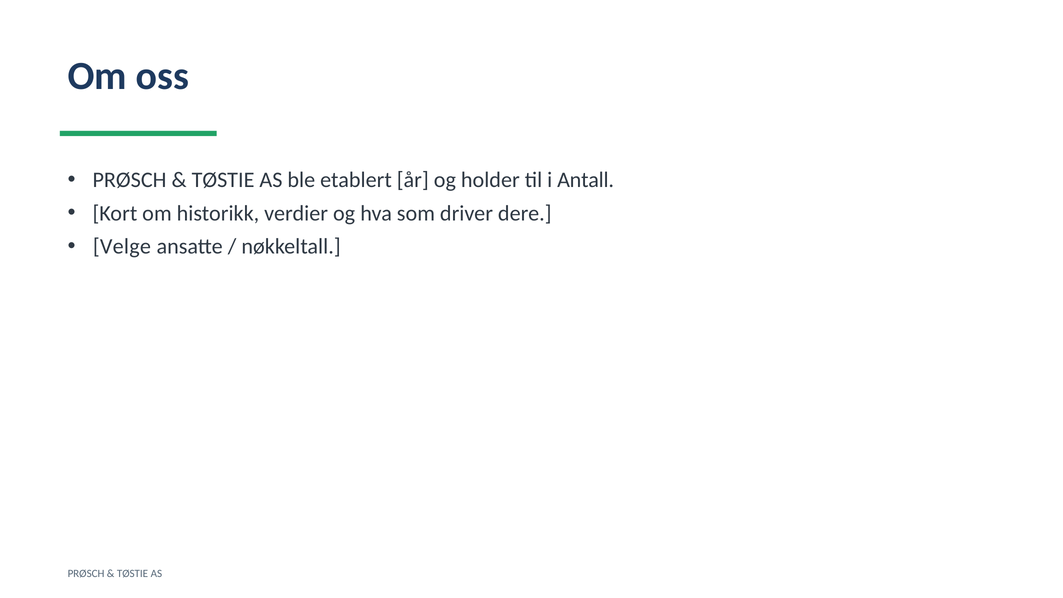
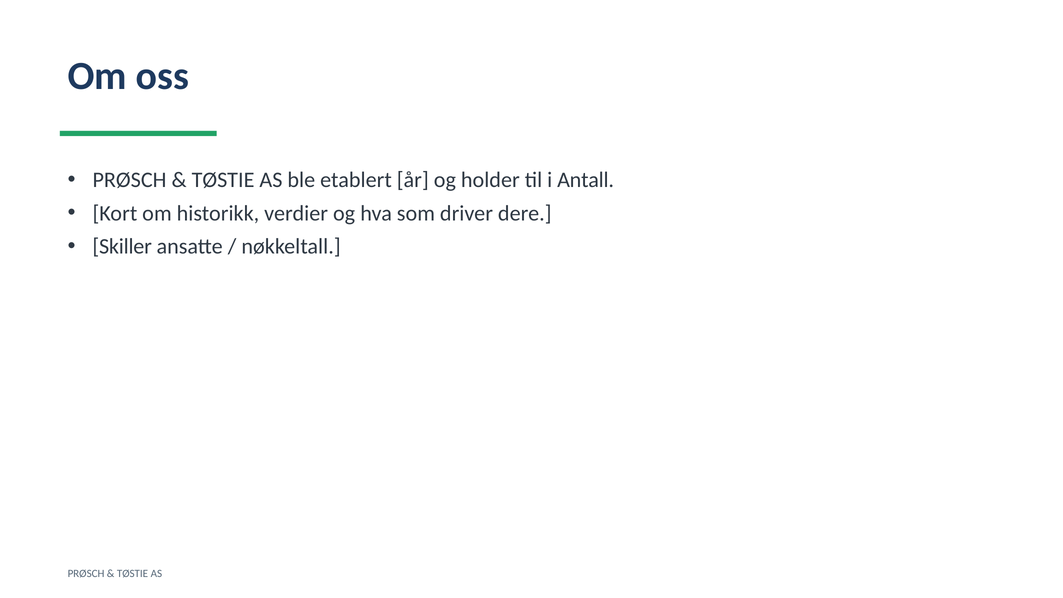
Velge: Velge -> Skiller (122, 247)
